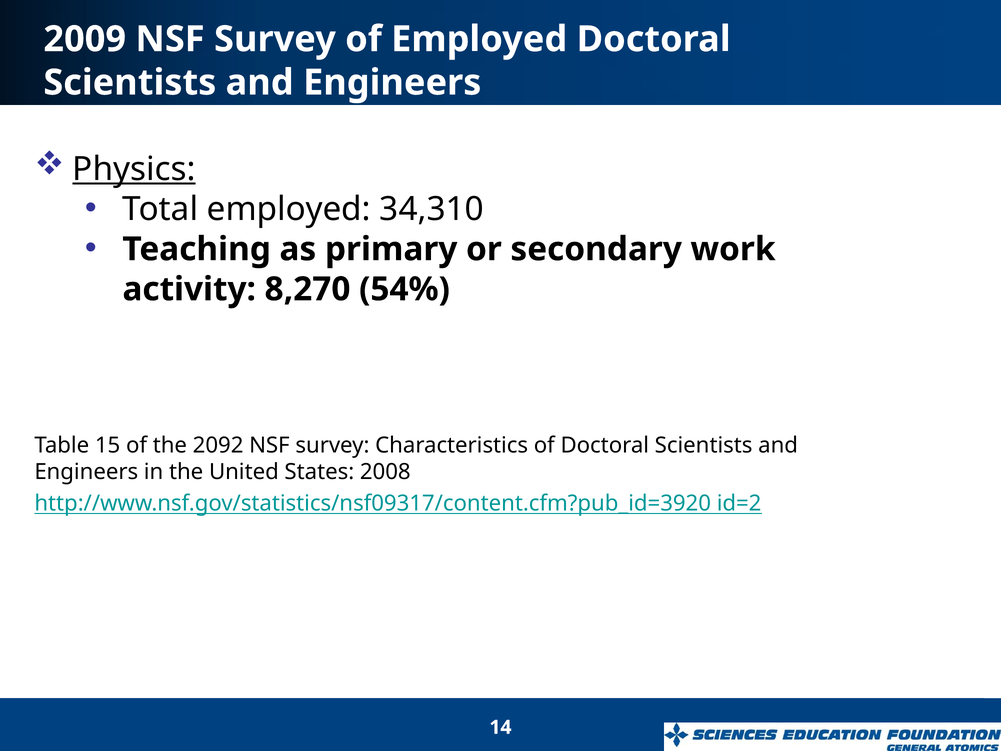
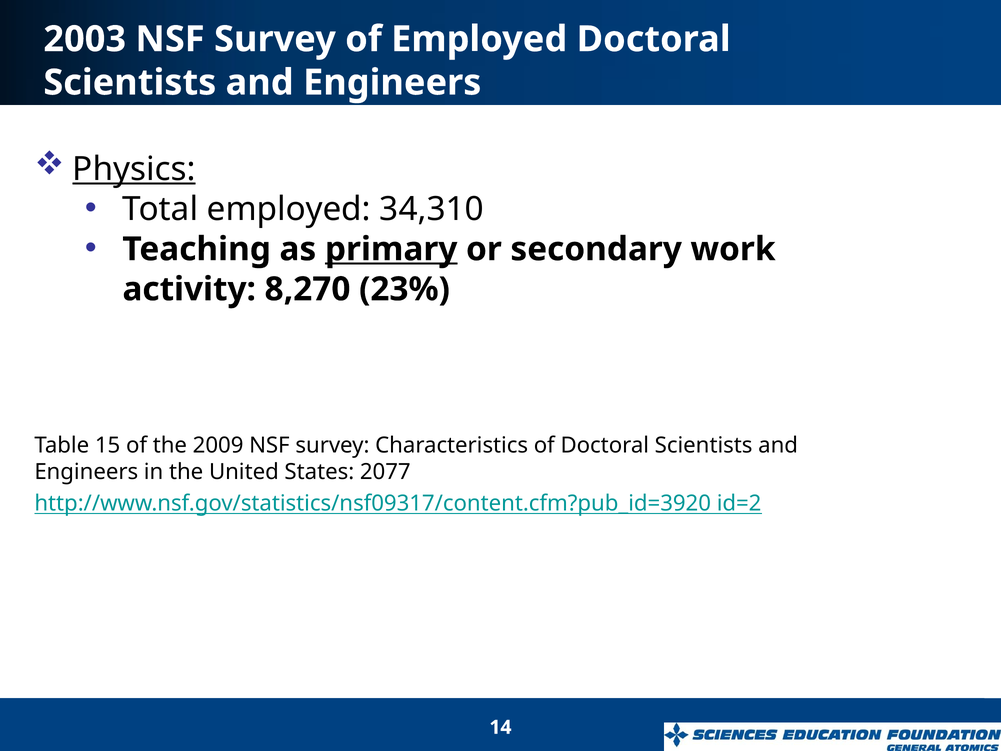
2009: 2009 -> 2003 (85, 39)
primary underline: none -> present (391, 249)
54%: 54% -> 23% (404, 289)
2092: 2092 -> 2009 (218, 445)
2008: 2008 -> 2077 (385, 472)
